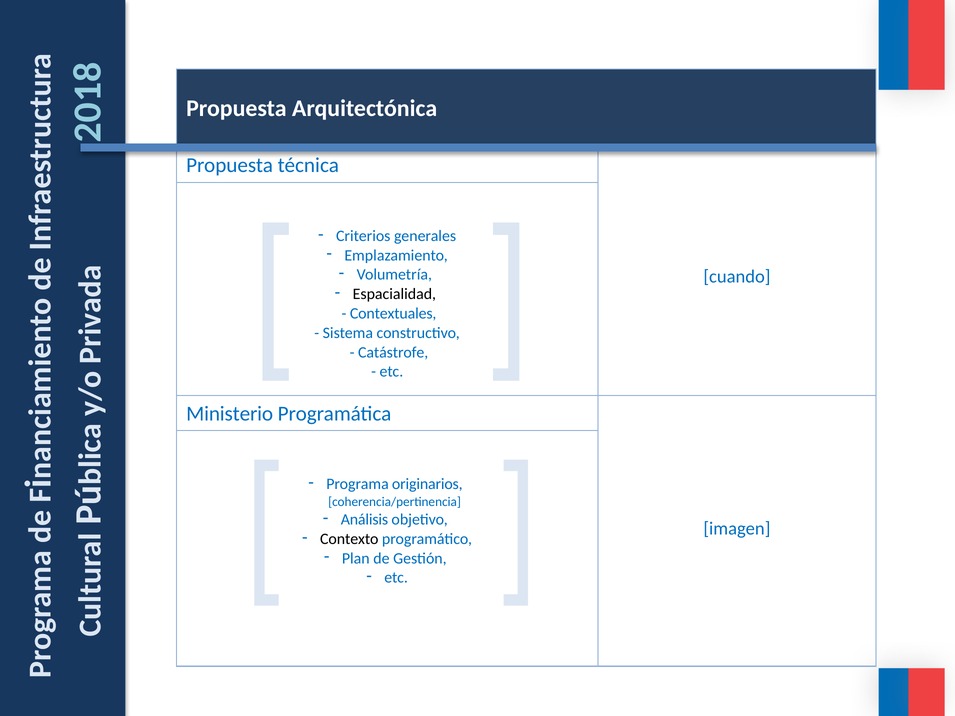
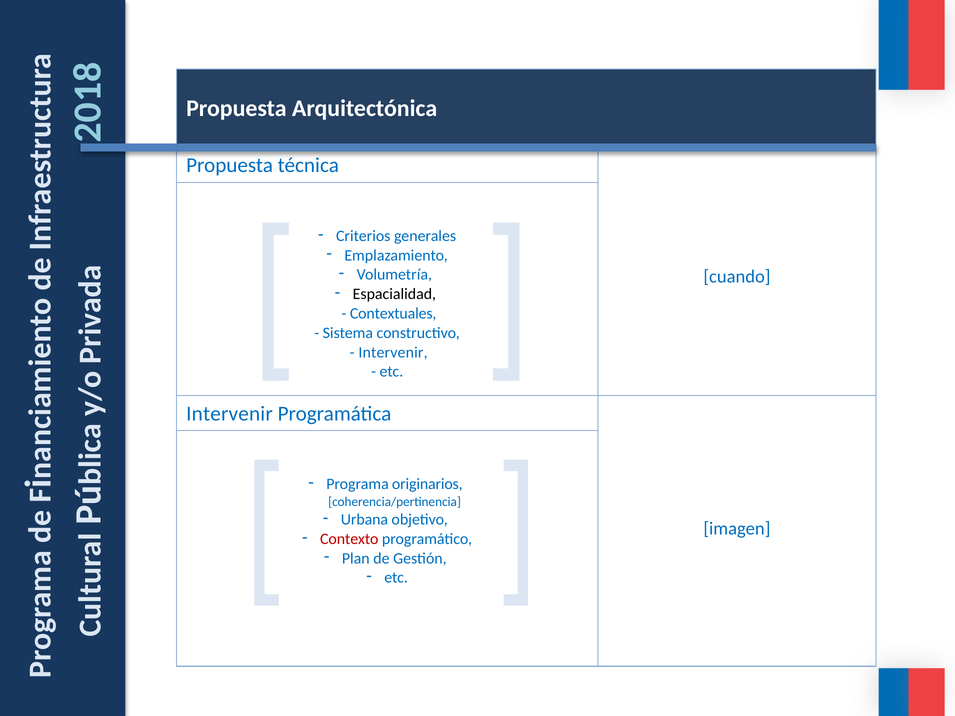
Catástrofe: Catástrofe -> Intervenir (393, 352)
Ministerio: Ministerio -> Intervenir (230, 414)
Análisis: Análisis -> Urbana (364, 520)
Contexto colour: black -> red (349, 539)
